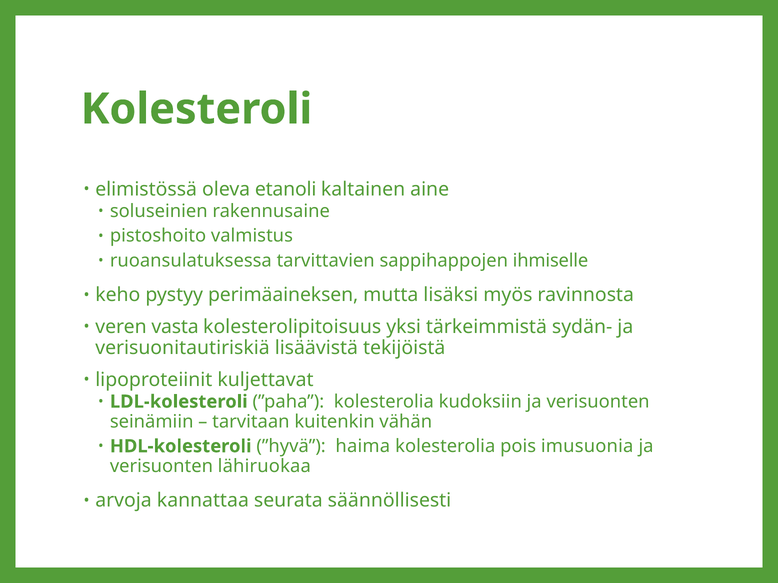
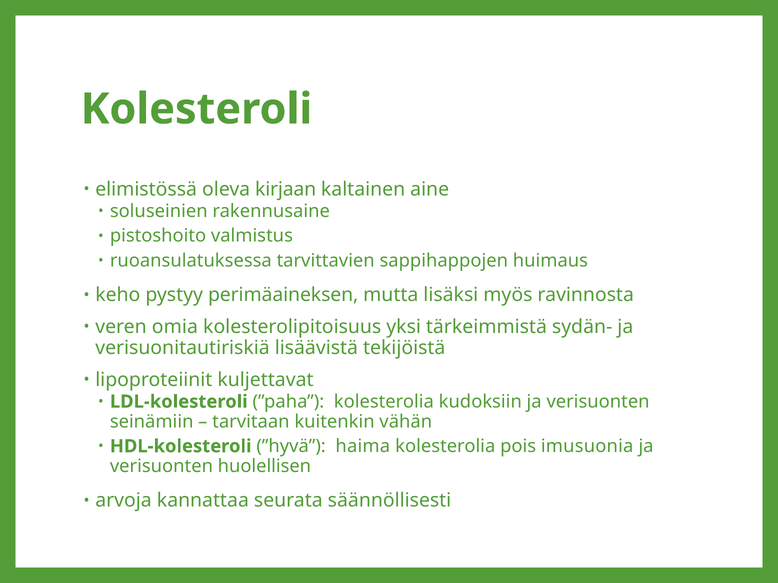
etanoli: etanoli -> kirjaan (286, 189)
ihmiselle: ihmiselle -> huimaus (550, 261)
vasta: vasta -> omia (175, 327)
lähiruokaa: lähiruokaa -> huolellisen (264, 466)
